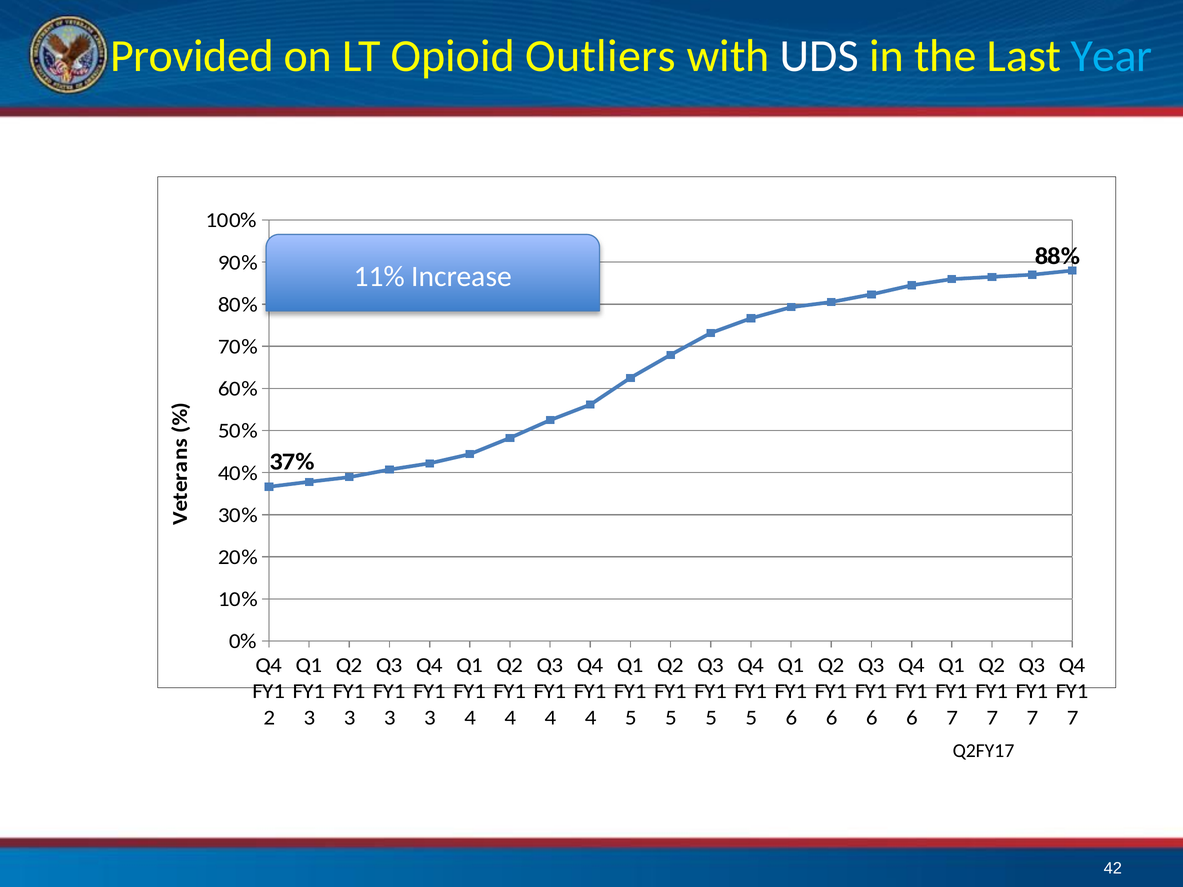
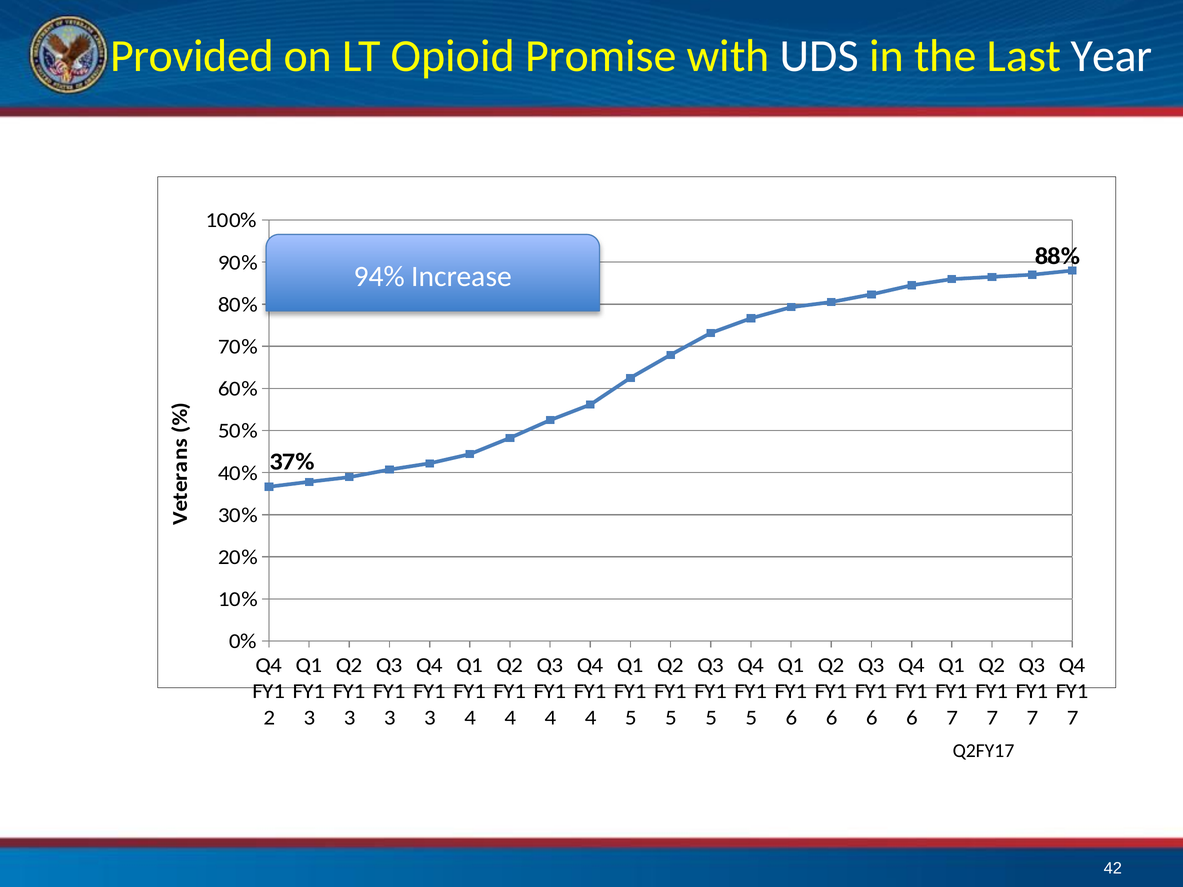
Outliers: Outliers -> Promise (601, 56)
Year colour: light blue -> white (1111, 56)
11%: 11% -> 94% (379, 277)
